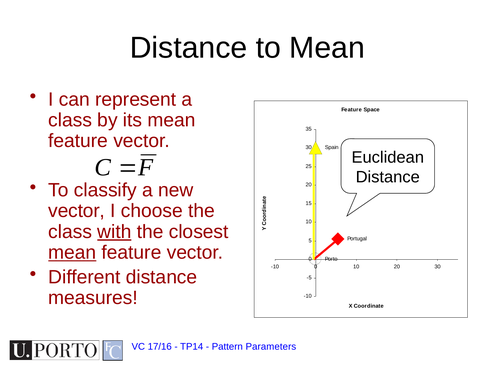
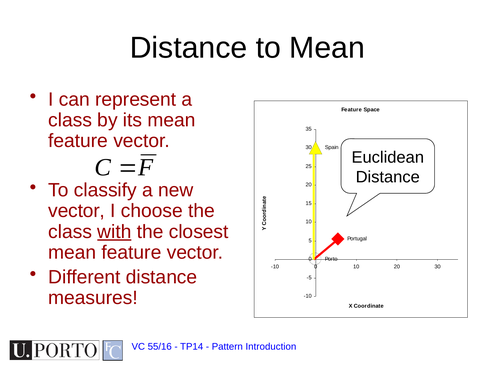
mean underline: present -> none (72, 253)
17/16: 17/16 -> 55/16 (160, 347)
Parameters: Parameters -> Introduction (271, 347)
